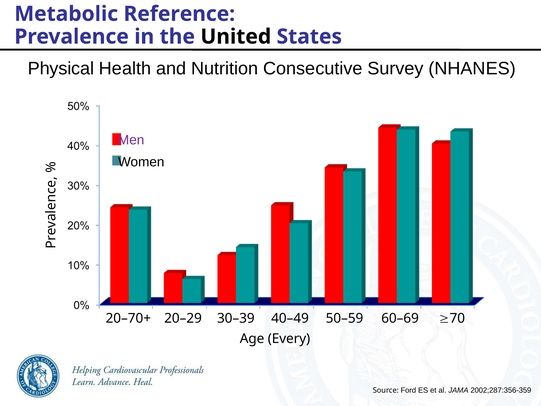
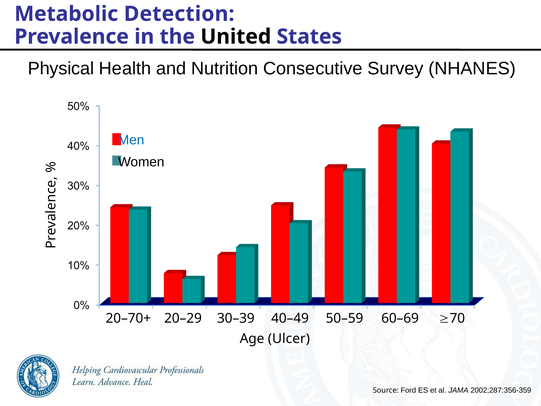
Reference: Reference -> Detection (179, 14)
Men colour: purple -> blue (131, 140)
Every: Every -> Ulcer (289, 338)
